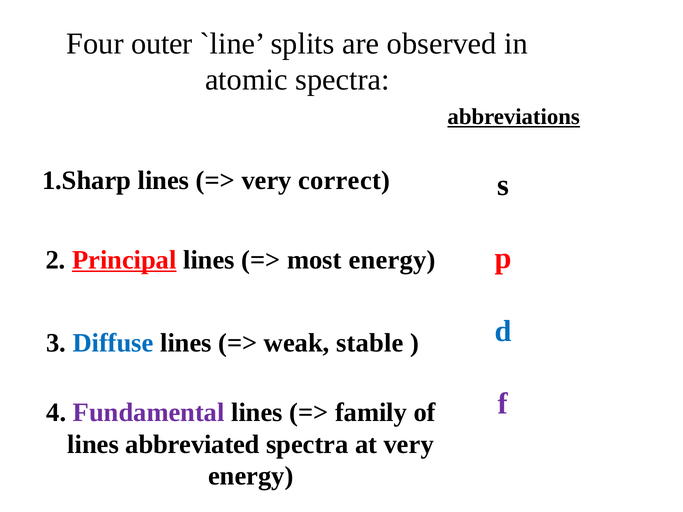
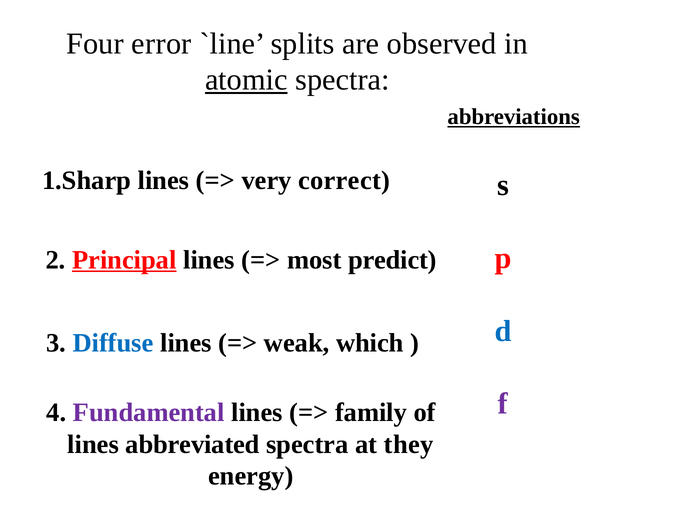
outer: outer -> error (162, 44)
atomic underline: none -> present (246, 80)
most energy: energy -> predict (392, 260)
stable: stable -> which (370, 343)
at very: very -> they (409, 444)
